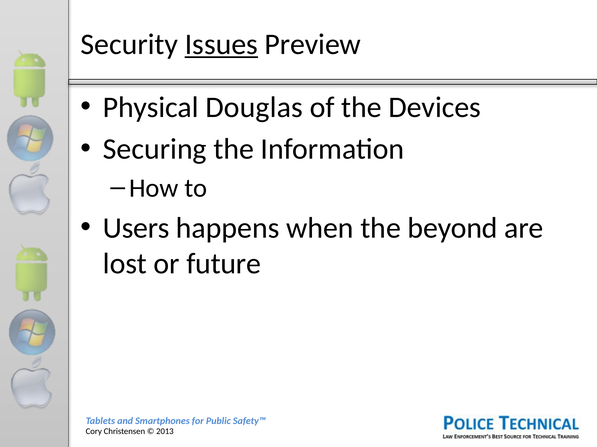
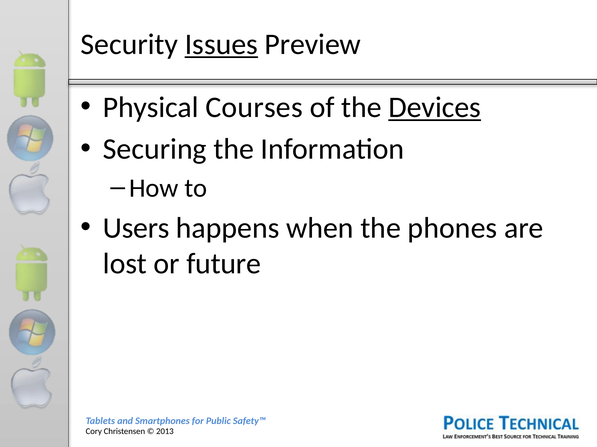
Douglas: Douglas -> Courses (254, 108)
Devices underline: none -> present (435, 108)
beyond: beyond -> phones (452, 228)
